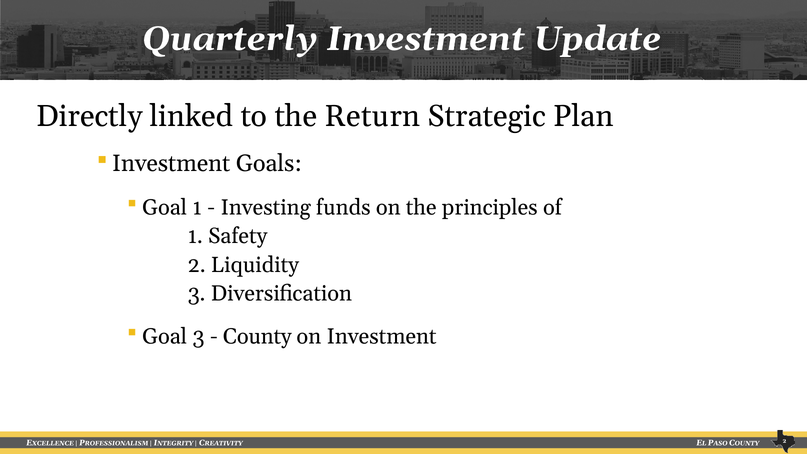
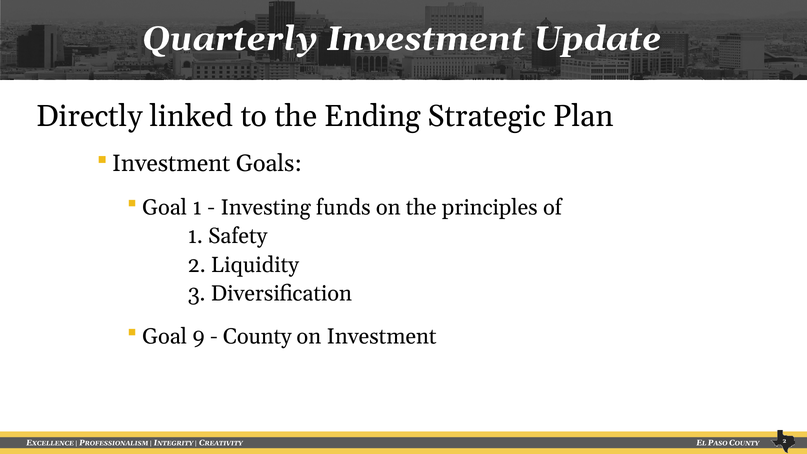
Return: Return -> Ending (373, 116)
Goal 3: 3 -> 9 (199, 336)
